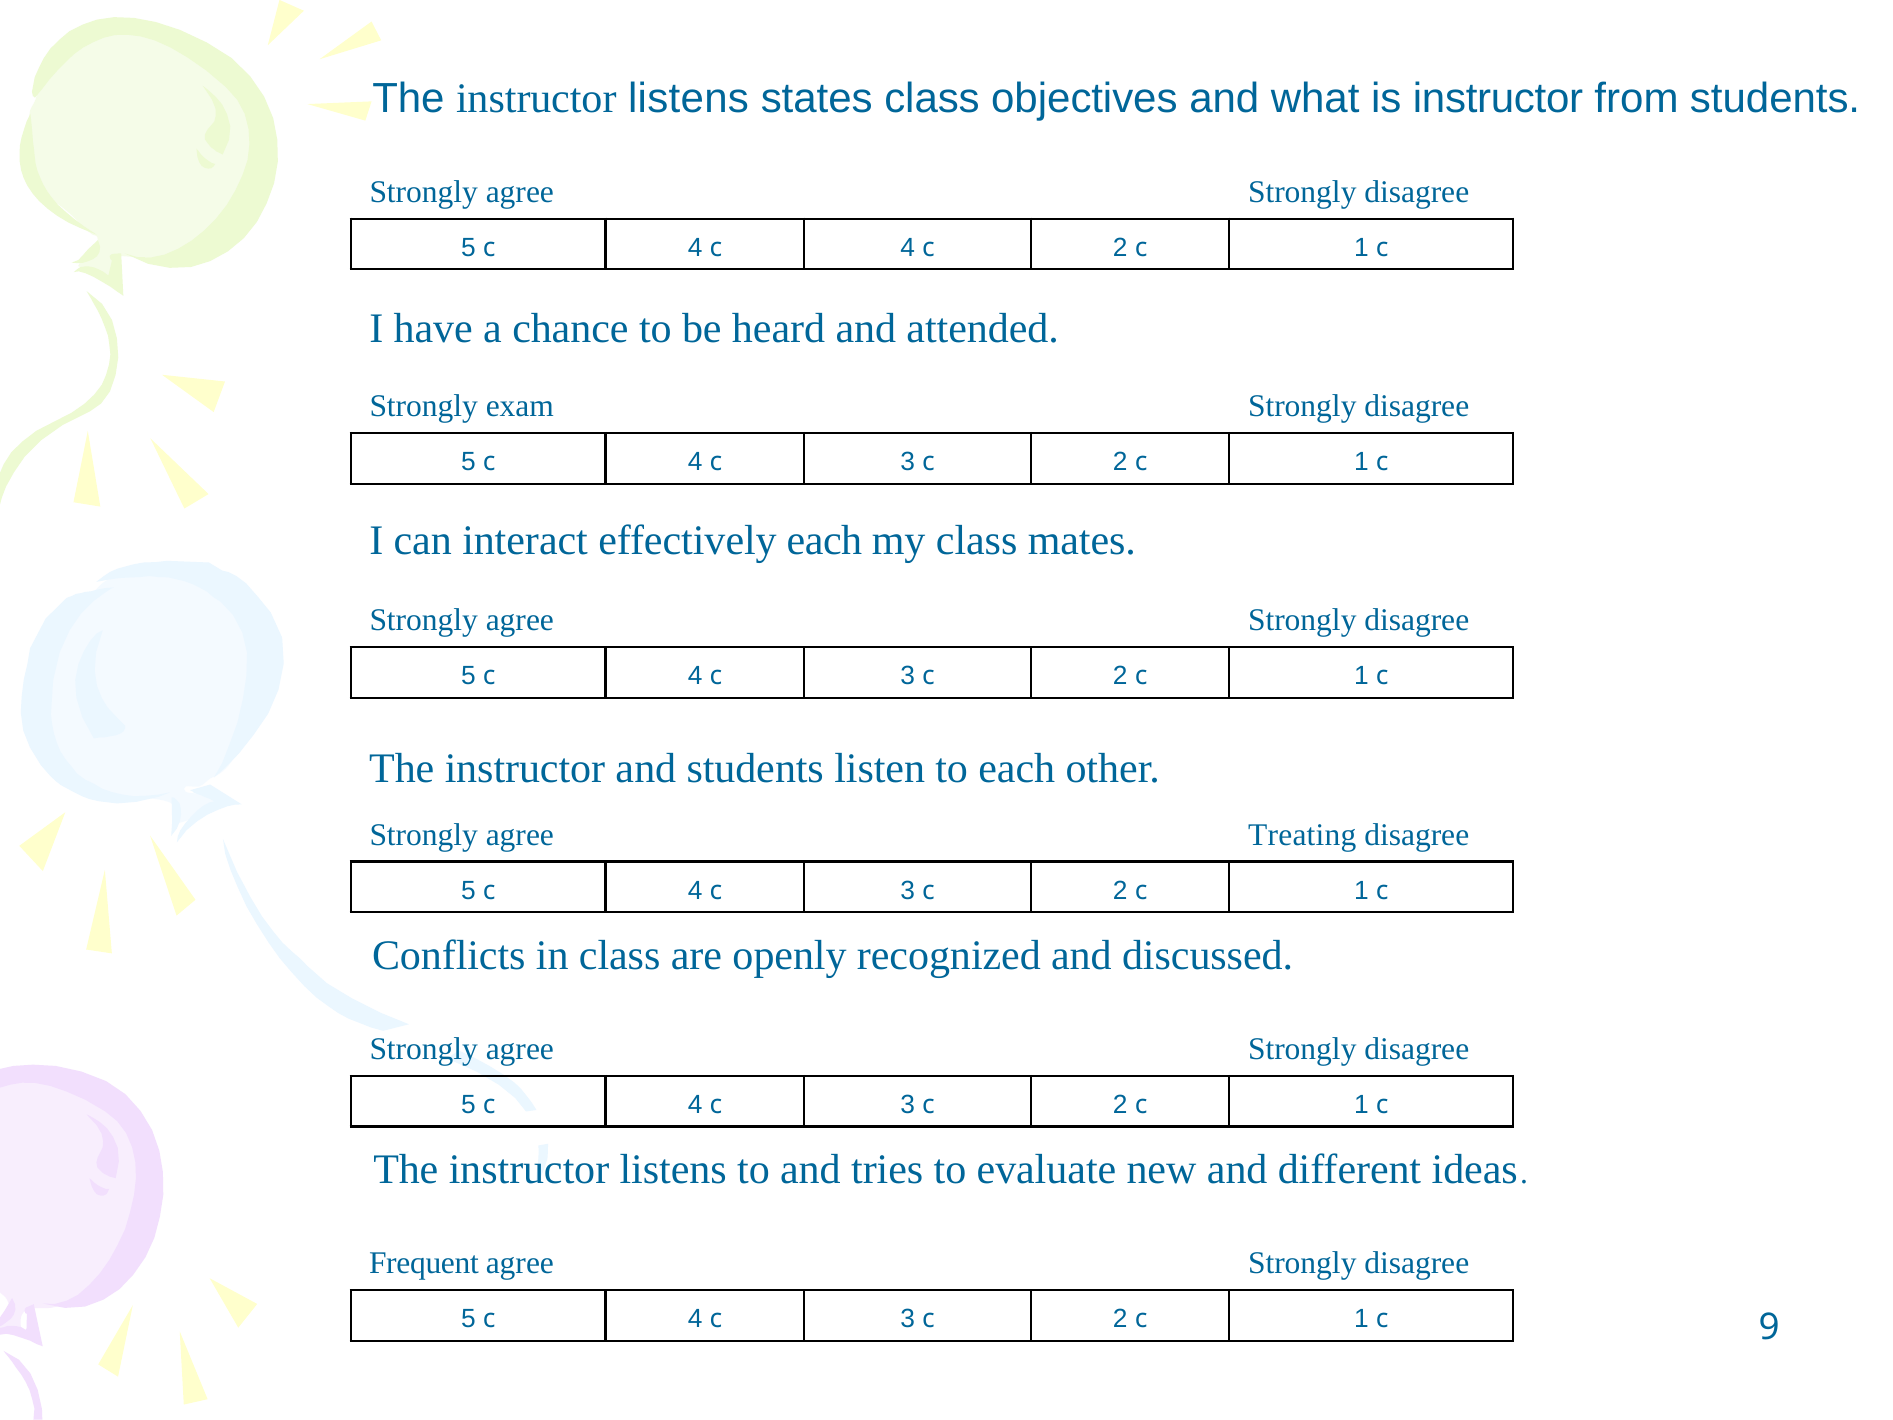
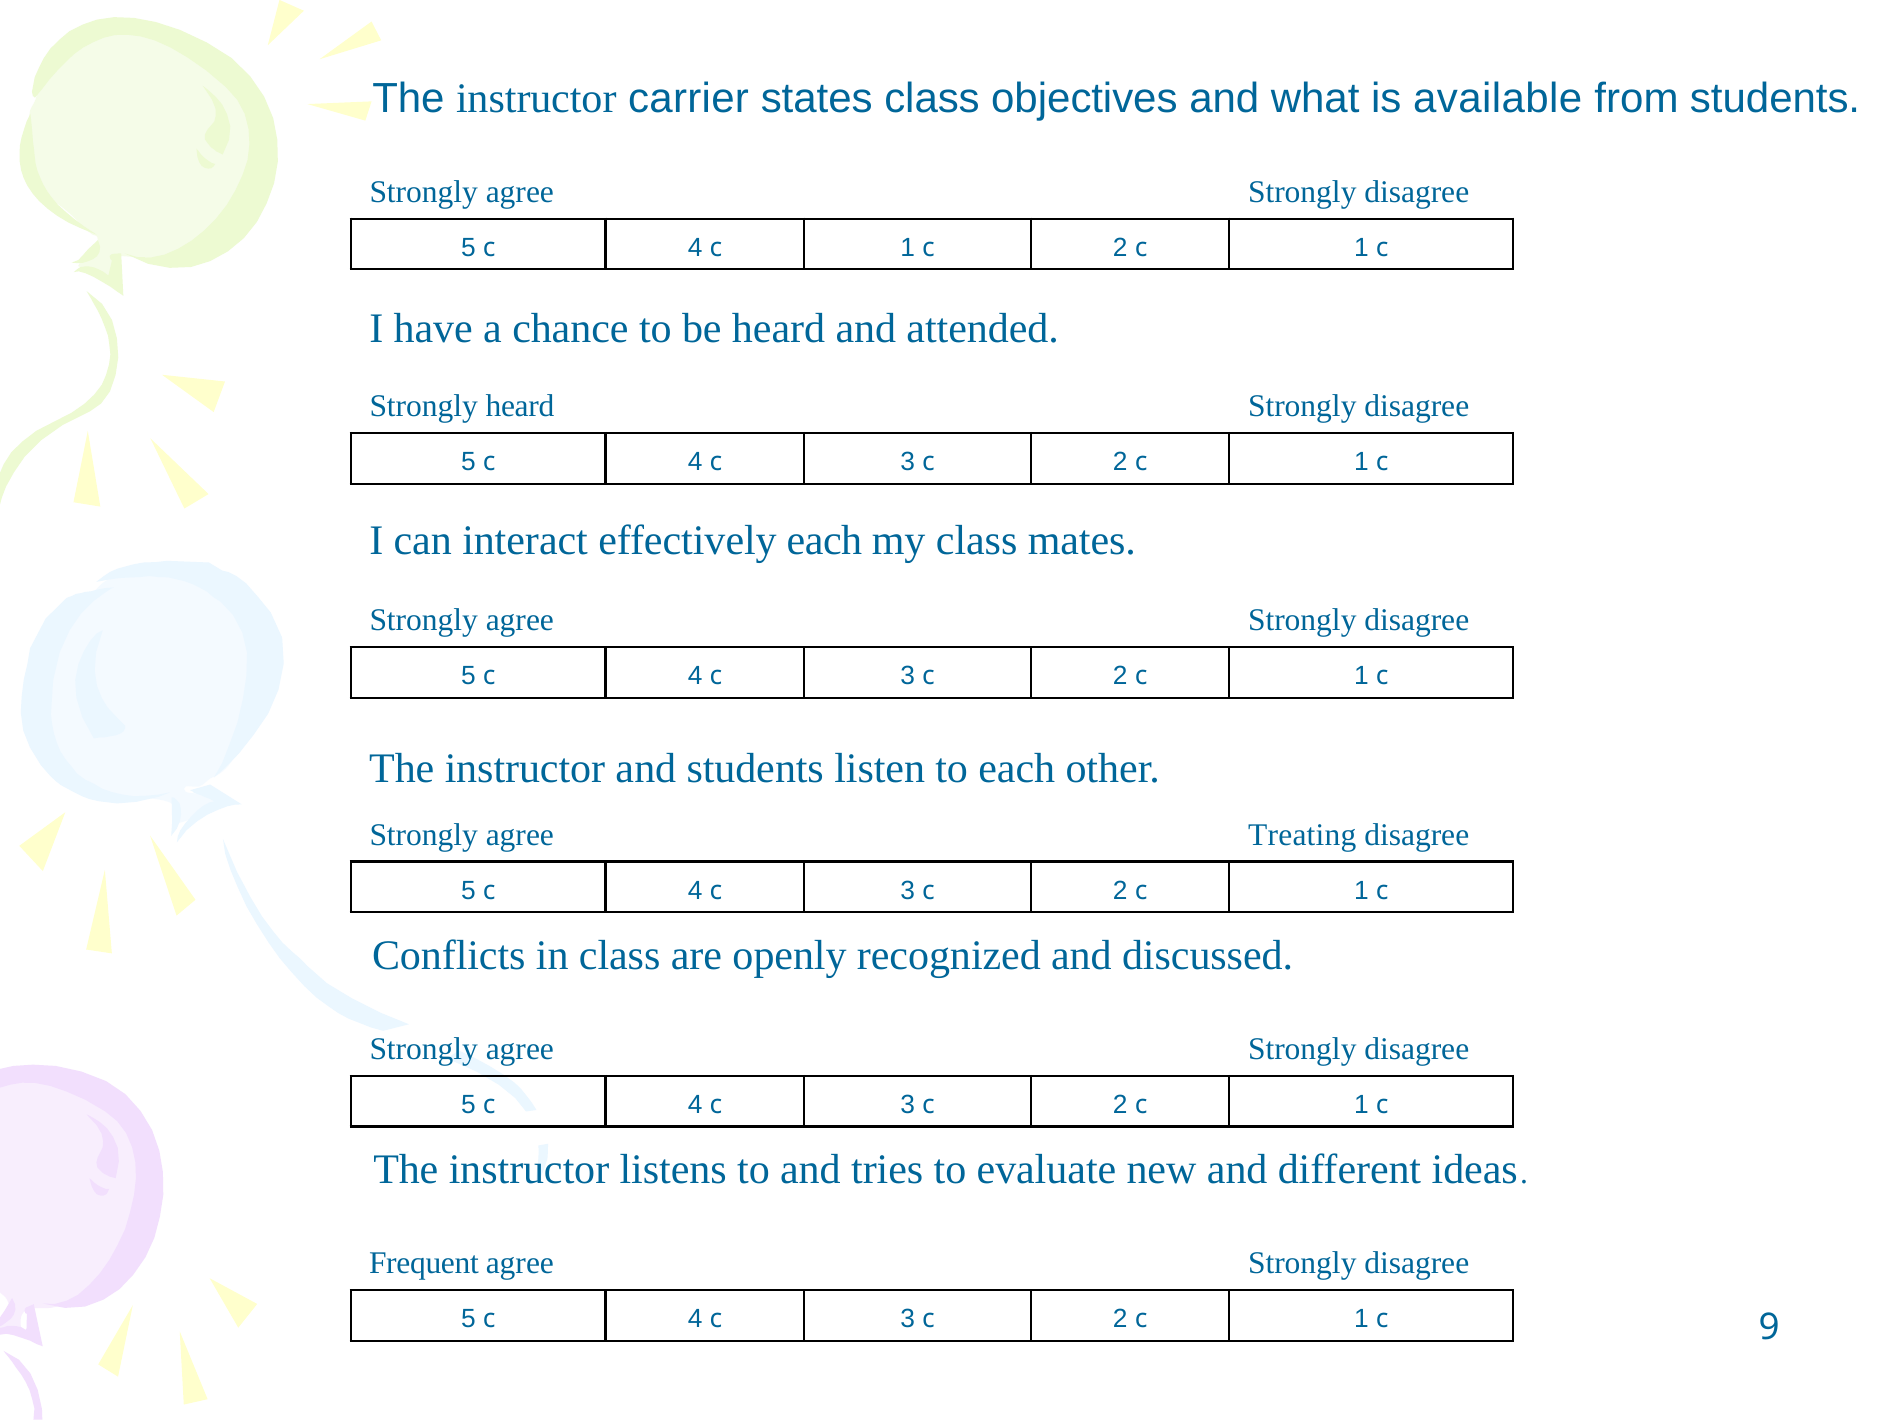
listens: listens -> carrier (689, 98)
is instructor: instructor -> available (1498, 98)
4 c 4: 4 -> 1 (908, 247)
Strongly exam: exam -> heard (520, 406)
